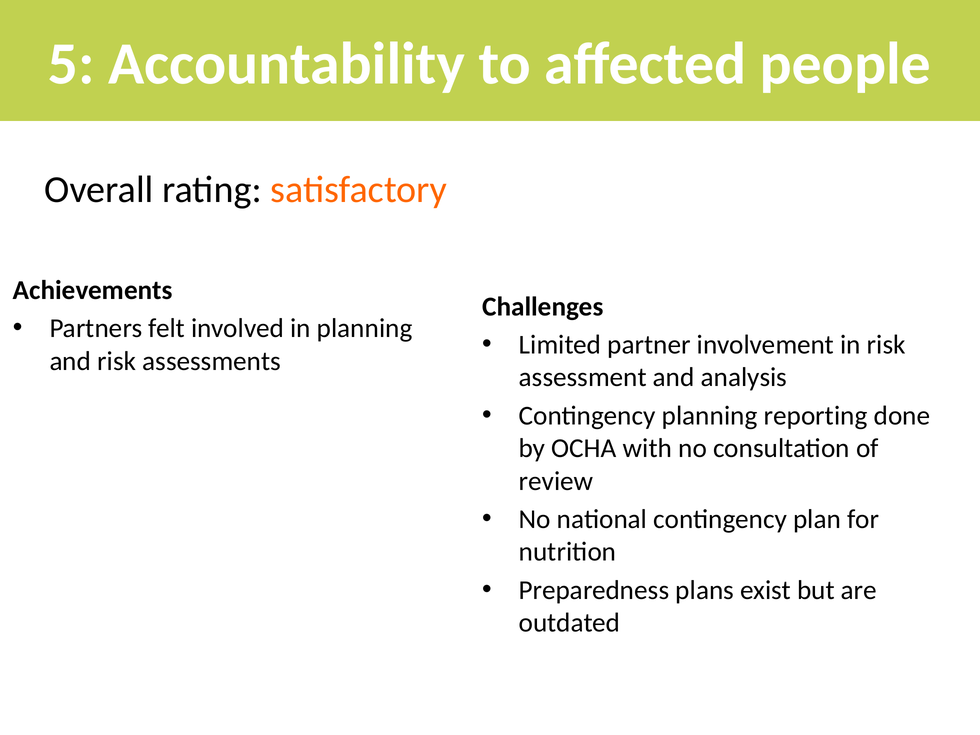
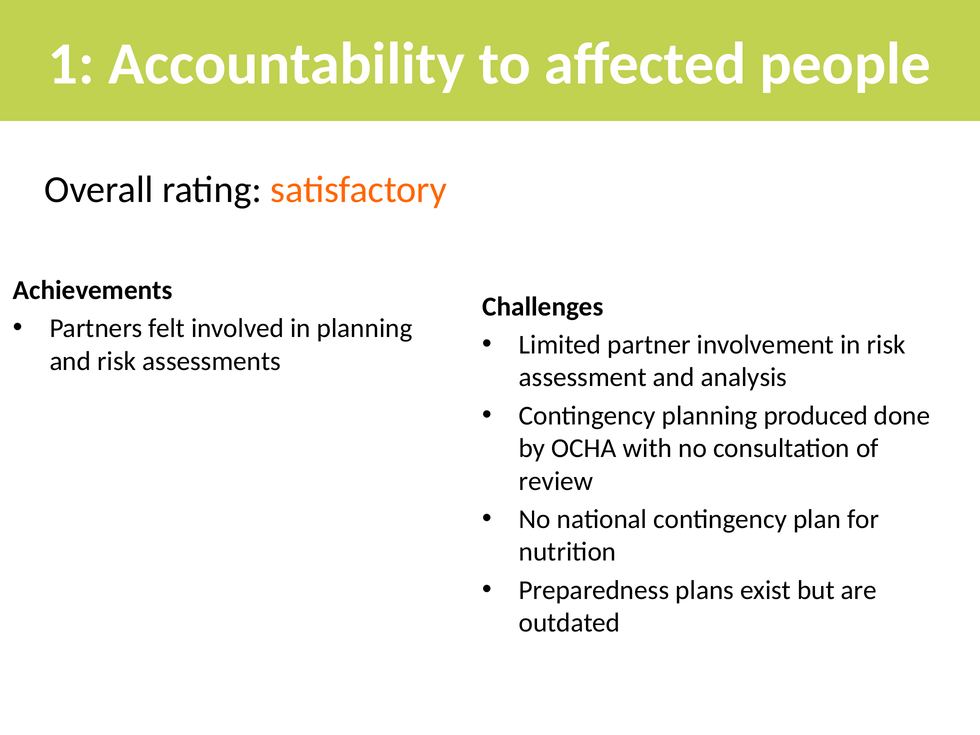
5: 5 -> 1 (71, 64)
reporting: reporting -> produced (816, 416)
